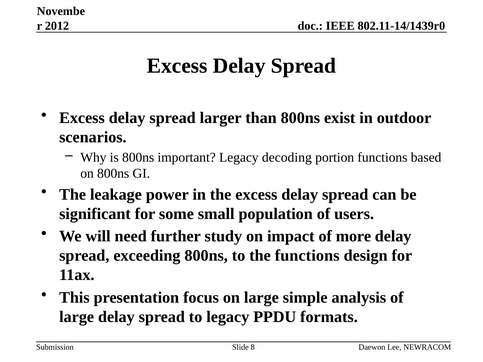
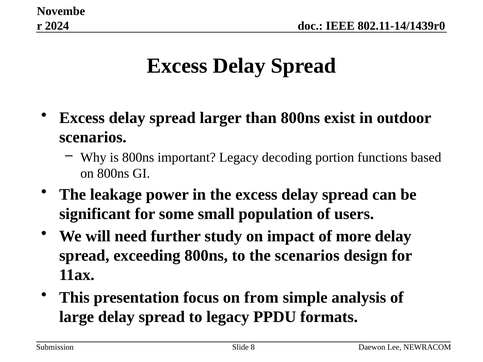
2012: 2012 -> 2024 (57, 26)
the functions: functions -> scenarios (307, 256)
on large: large -> from (261, 298)
